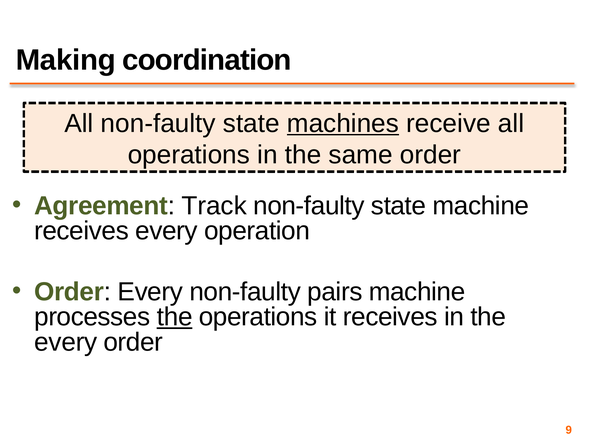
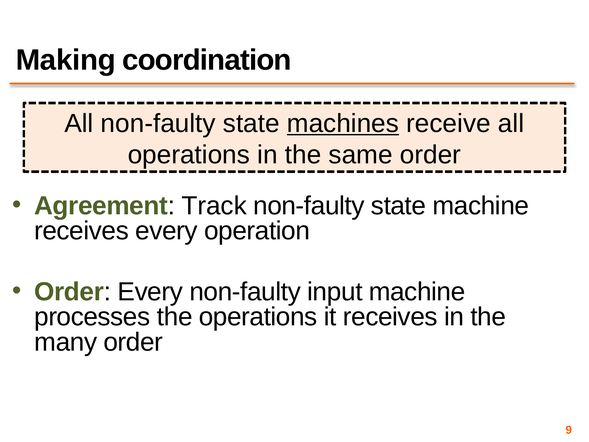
pairs: pairs -> input (335, 292)
the underline: present -> none (175, 317)
every: every -> many (66, 342)
